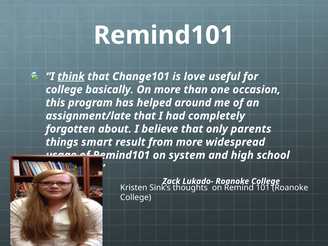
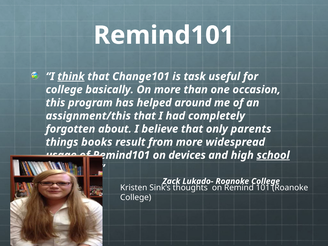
love: love -> task (195, 76)
assignment/late: assignment/late -> assignment/this (88, 116)
smart: smart -> books (97, 142)
system: system -> devices (187, 155)
school underline: none -> present (273, 155)
